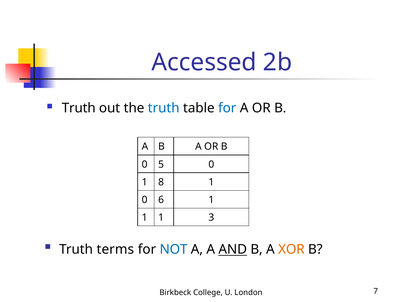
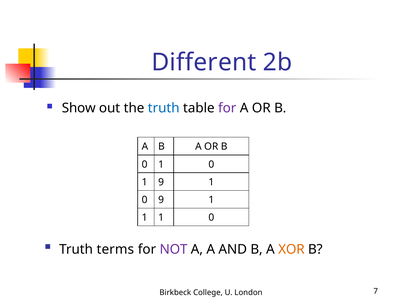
Accessed: Accessed -> Different (204, 62)
Truth: Truth -> Show (79, 108)
for colour: blue -> purple (227, 108)
5: 5 -> 1 (161, 164)
1 8: 8 -> 9 (161, 182)
0 6: 6 -> 9 (161, 200)
1 1 3: 3 -> 0 (211, 217)
NOT colour: blue -> purple (174, 249)
AND underline: present -> none (233, 249)
